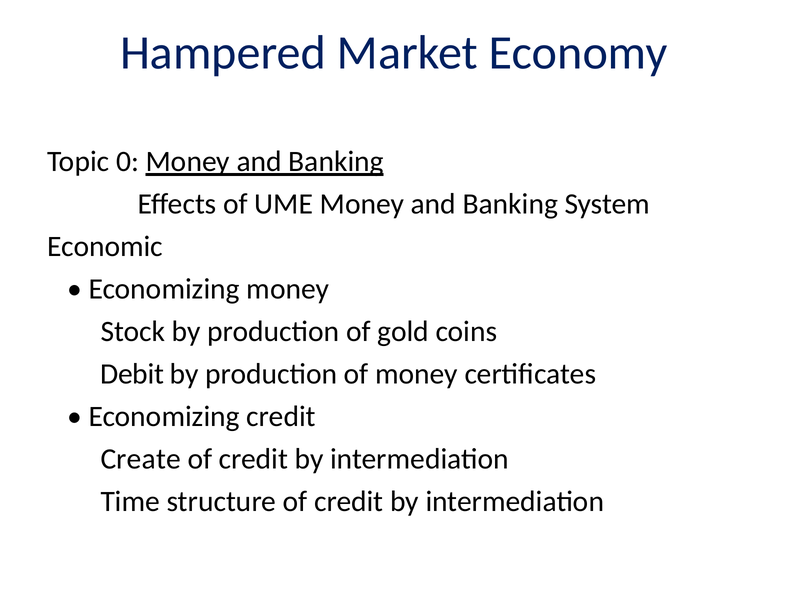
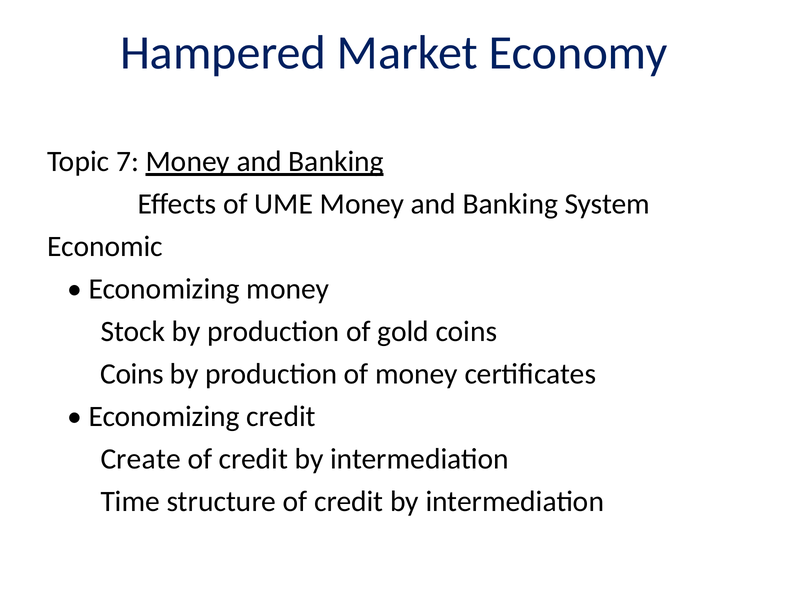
0: 0 -> 7 (127, 162)
Debit: Debit -> Coins (132, 374)
